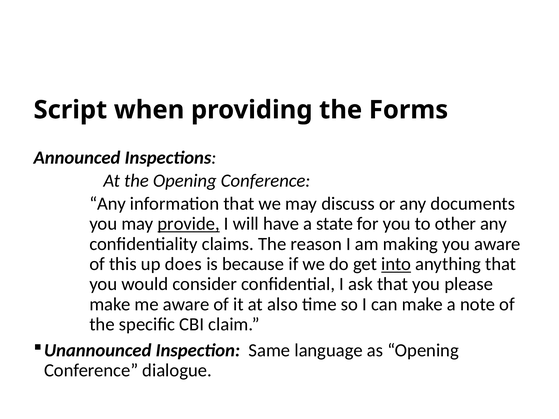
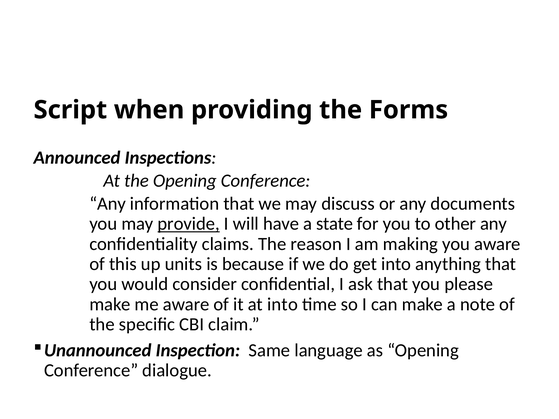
does: does -> units (183, 264)
into underline: present -> none (396, 264)
at also: also -> into (282, 304)
